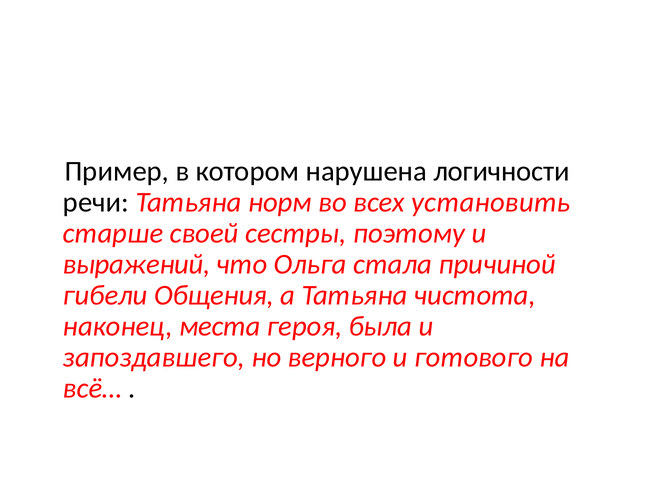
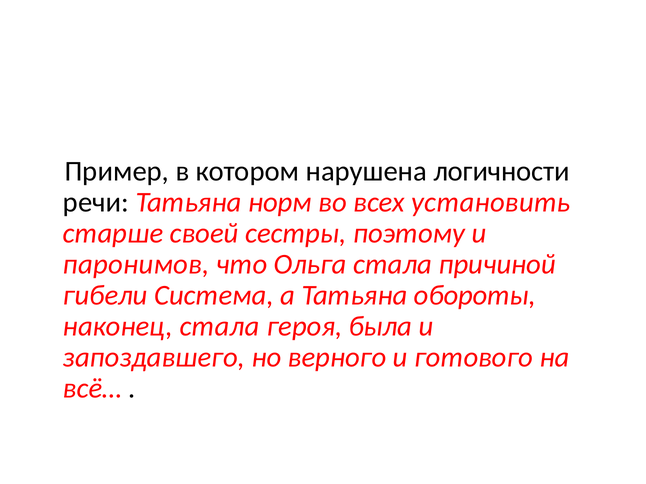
выражений: выражений -> паронимов (136, 265)
Общения: Общения -> Система (214, 296)
чистота: чистота -> обороты (475, 296)
наконец места: места -> стала (220, 327)
